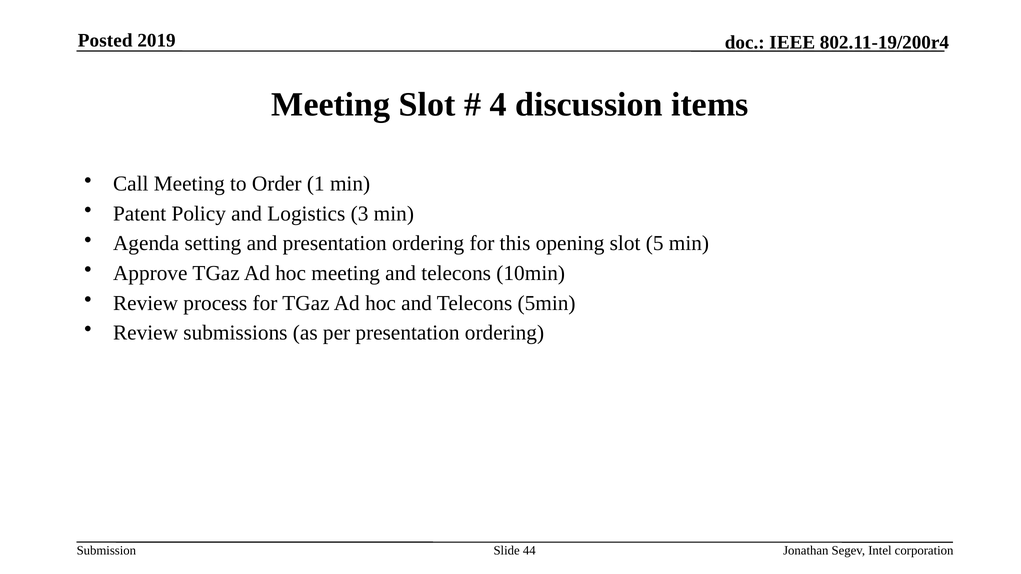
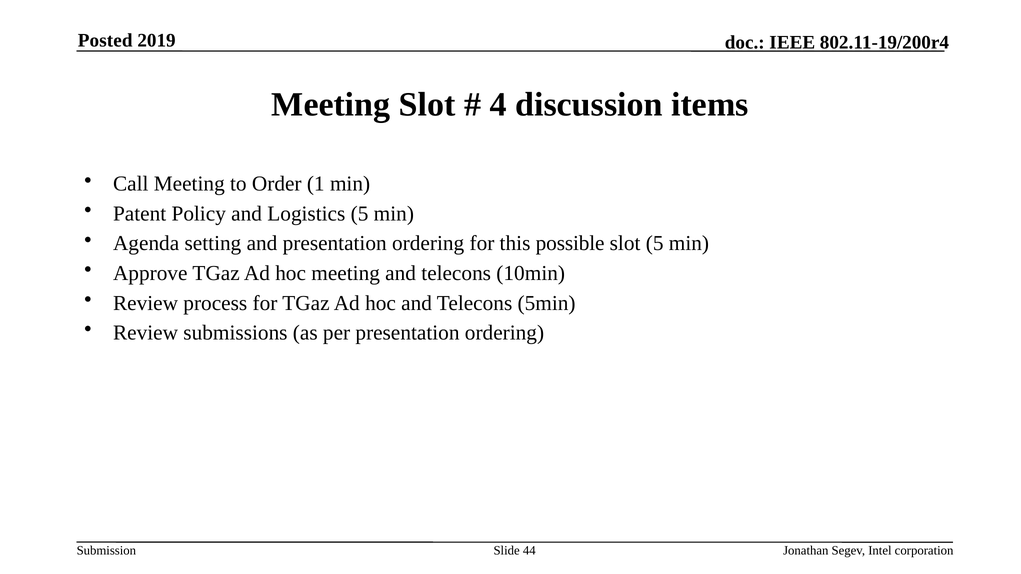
Logistics 3: 3 -> 5 (360, 214)
opening: opening -> possible (570, 244)
